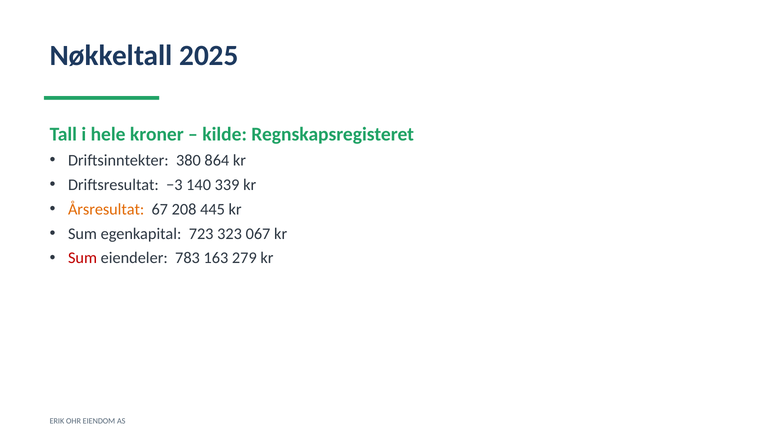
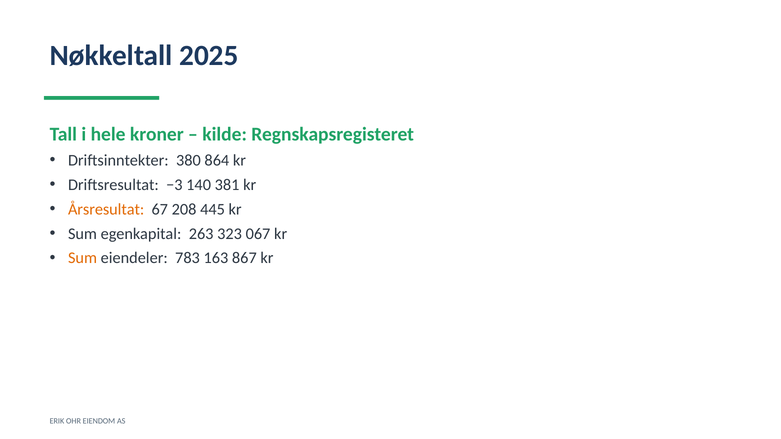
339: 339 -> 381 (227, 185)
723: 723 -> 263 (201, 234)
Sum colour: red -> orange (83, 258)
279: 279 -> 867 (244, 258)
